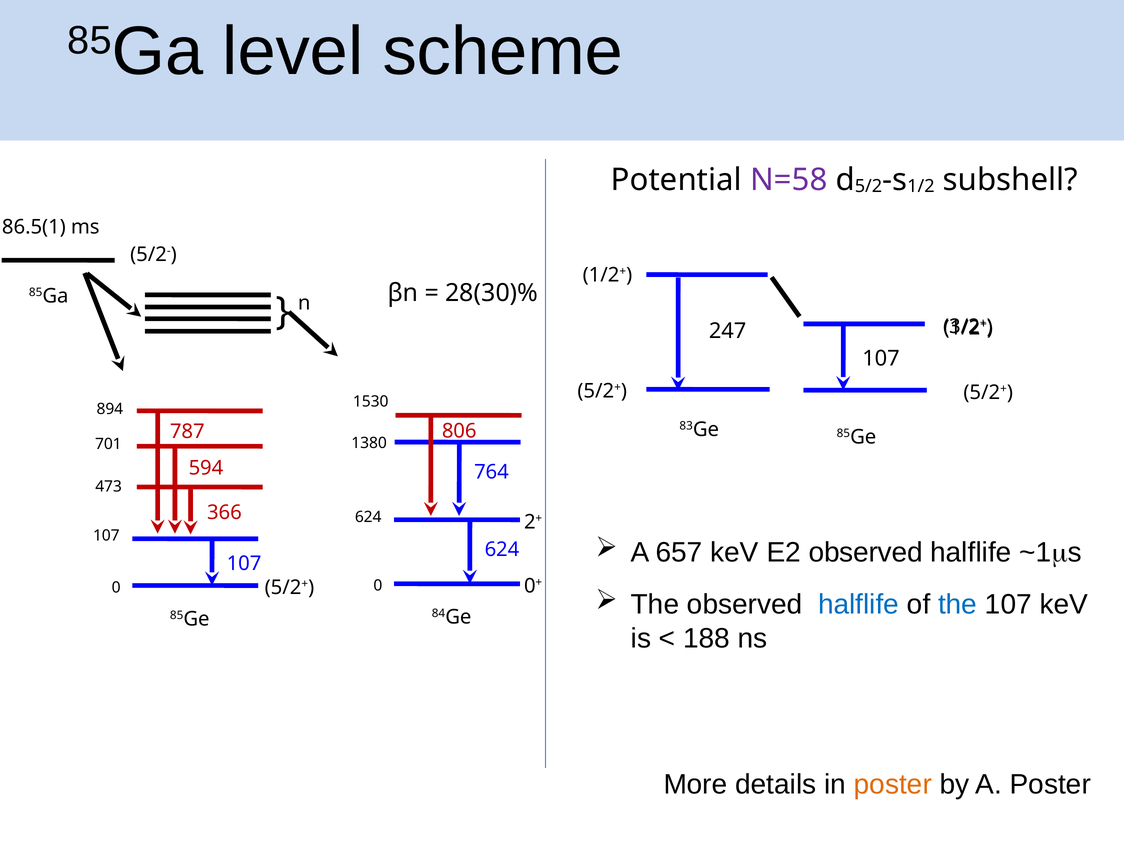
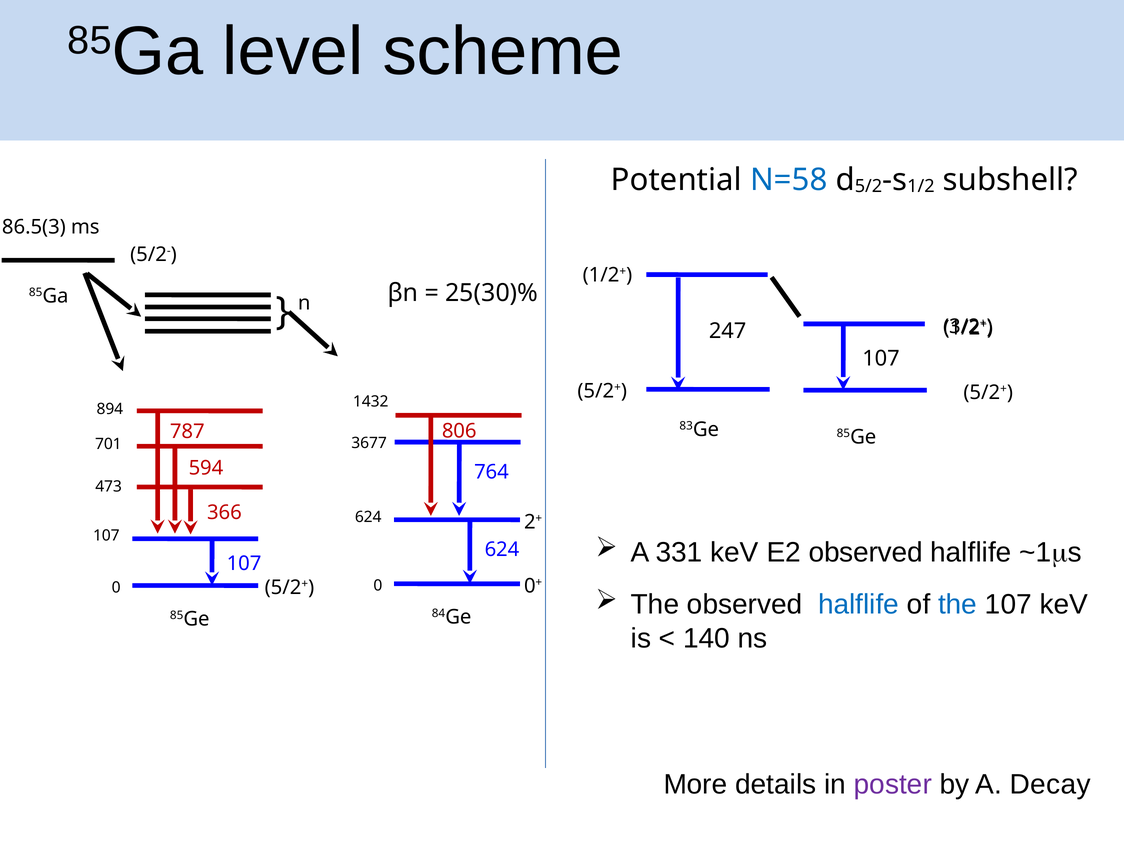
N=58 colour: purple -> blue (789, 180)
86.5(1: 86.5(1 -> 86.5(3 (34, 227)
28(30)%: 28(30)% -> 25(30)% (492, 293)
1530: 1530 -> 1432 (371, 402)
1380: 1380 -> 3677 (369, 443)
657: 657 -> 331 (679, 552)
188: 188 -> 140 (706, 638)
poster colour: orange -> purple (893, 784)
A Poster: Poster -> Decay (1050, 784)
